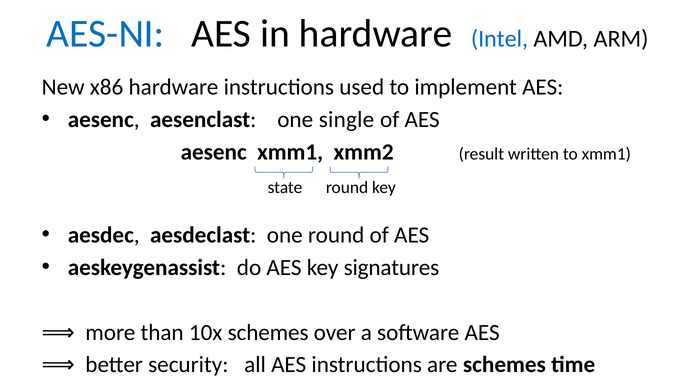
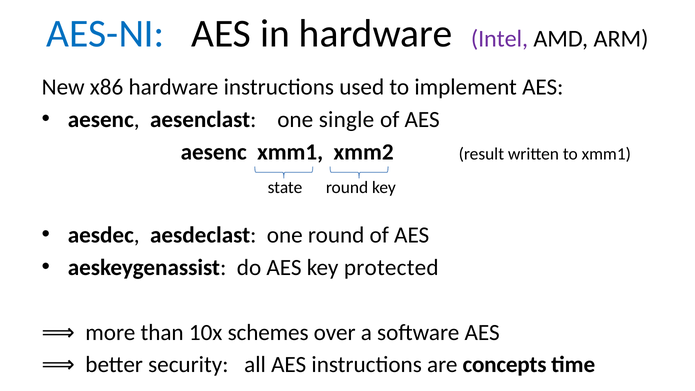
Intel colour: blue -> purple (499, 39)
signatures: signatures -> protected (391, 267)
are schemes: schemes -> concepts (505, 365)
